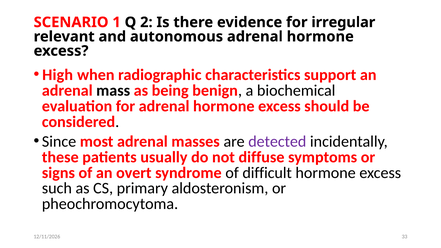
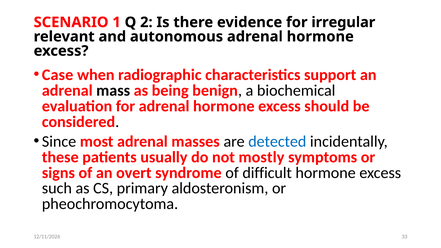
High: High -> Case (58, 75)
detected colour: purple -> blue (277, 142)
diffuse: diffuse -> mostly (261, 157)
